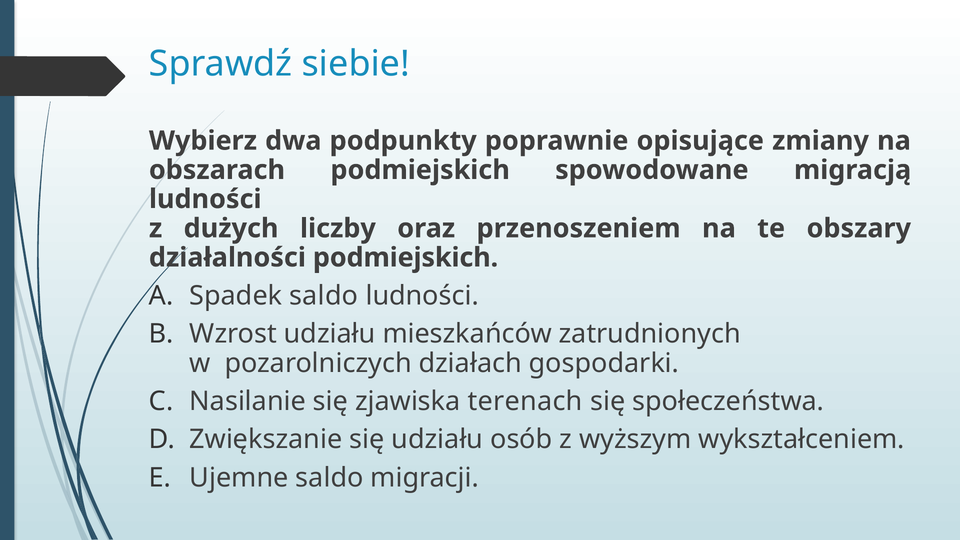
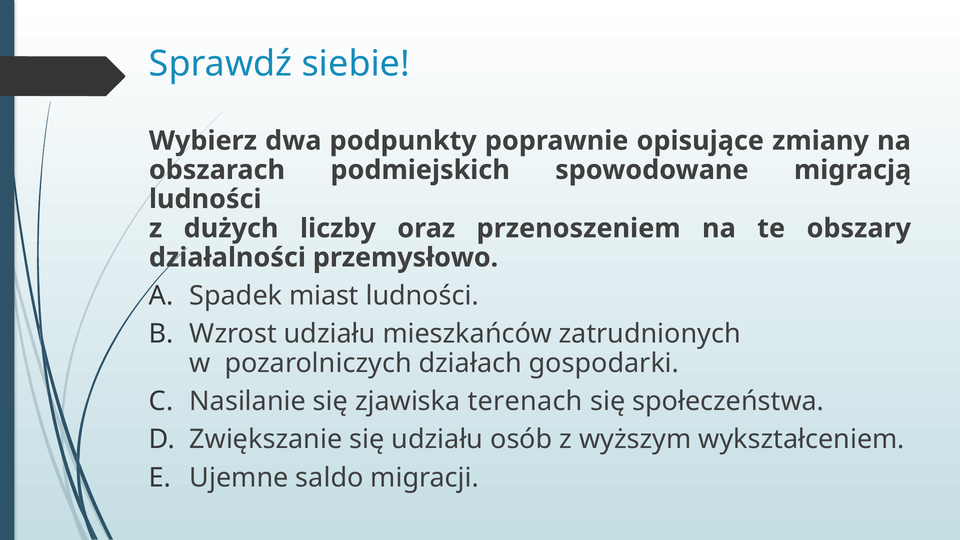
działalności podmiejskich: podmiejskich -> przemysłowo (406, 258)
Spadek saldo: saldo -> miast (324, 296)
